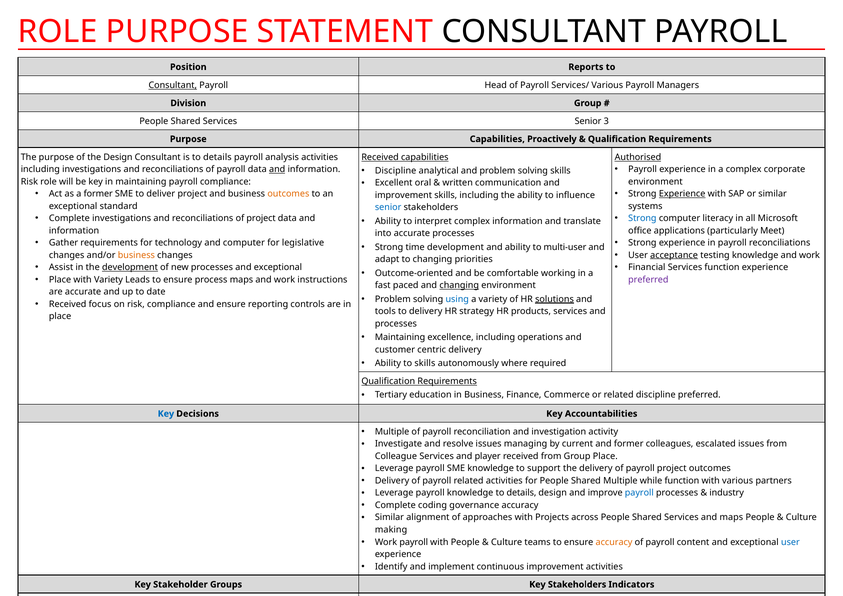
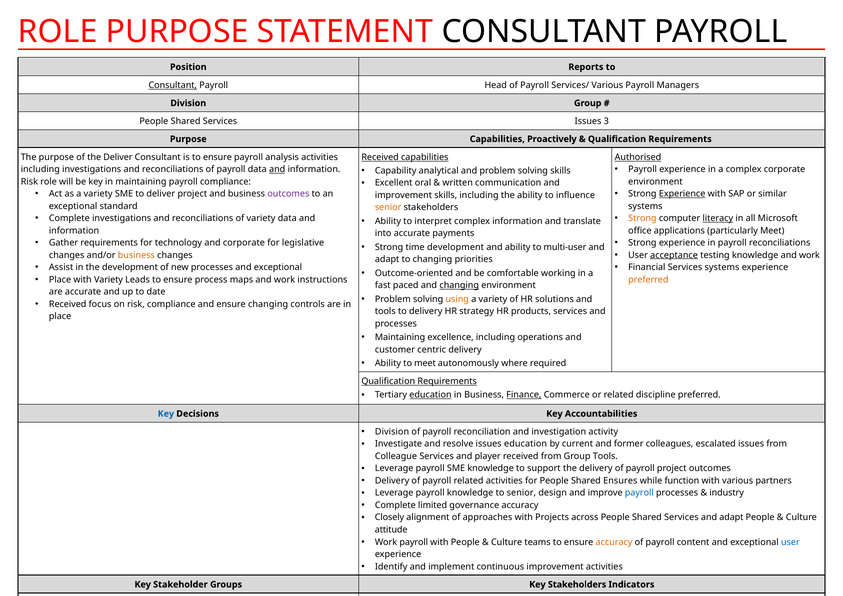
Services Senior: Senior -> Issues (588, 121)
the Design: Design -> Deliver (118, 157)
is to details: details -> ensure (217, 157)
Discipline: Discipline -> Capability (396, 171)
as a former: former -> variety (98, 194)
outcomes colour: orange -> purple (288, 194)
senior colour: blue -> orange (388, 208)
of project: project -> variety (261, 218)
Strong colour: blue -> orange (642, 218)
literacy underline: none -> present (718, 218)
accurate processes: processes -> payments (453, 234)
and computer: computer -> corporate (244, 243)
development underline: present -> none (130, 267)
Services function: function -> systems (722, 267)
preferred colour: purple -> orange (648, 280)
using colour: blue -> orange (457, 299)
solutions underline: present -> none (554, 299)
ensure reporting: reporting -> changing (268, 304)
to skills: skills -> meet (425, 363)
education underline: none -> present (430, 395)
Finance underline: none -> present (524, 395)
Multiple: Multiple -> Division (392, 432)
issues managing: managing -> education (526, 444)
Group Place: Place -> Tools (605, 456)
Shared Multiple: Multiple -> Ensures (620, 481)
knowledge to details: details -> senior (521, 493)
coding: coding -> limited (433, 505)
Similar: Similar -> Closely (389, 518)
Services and maps: maps -> adapt (731, 518)
making: making -> attitude (391, 530)
